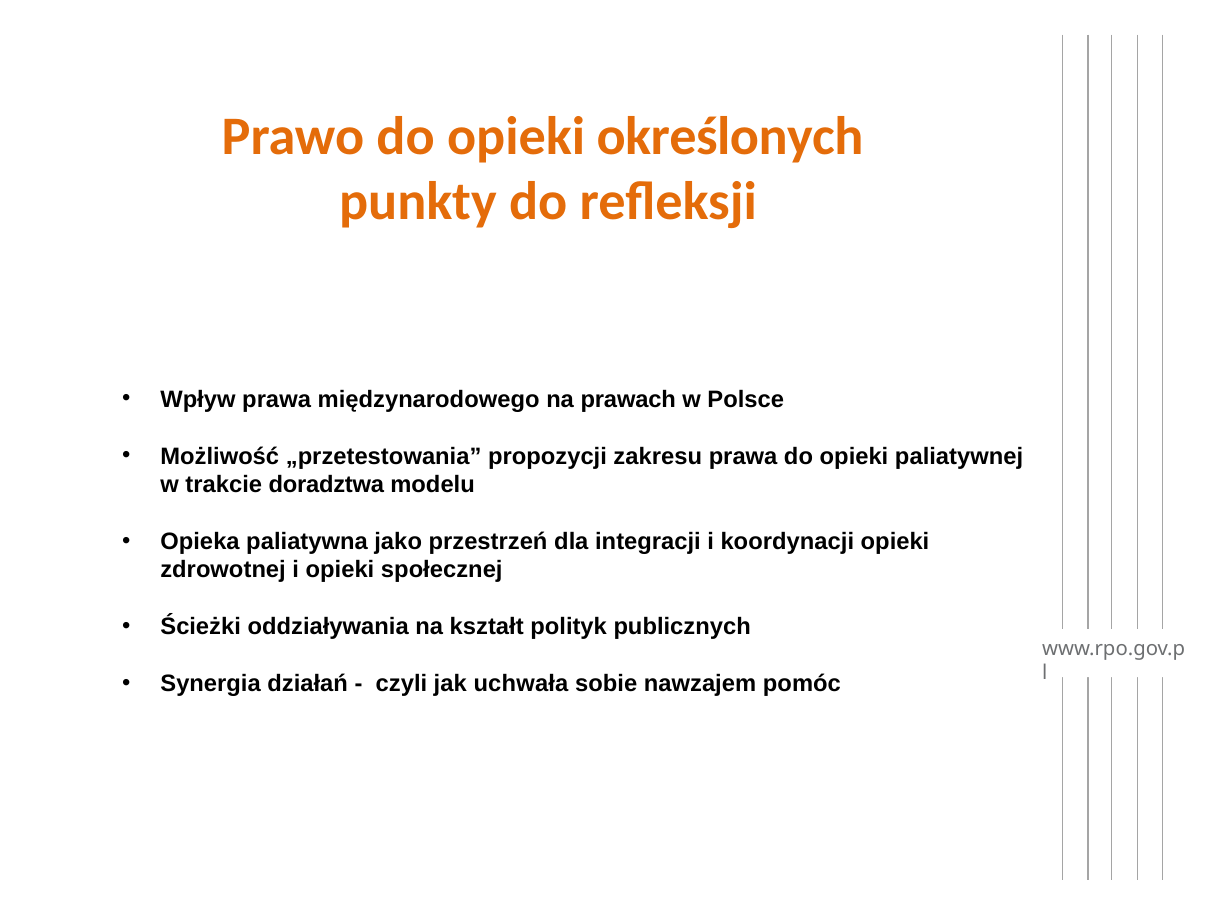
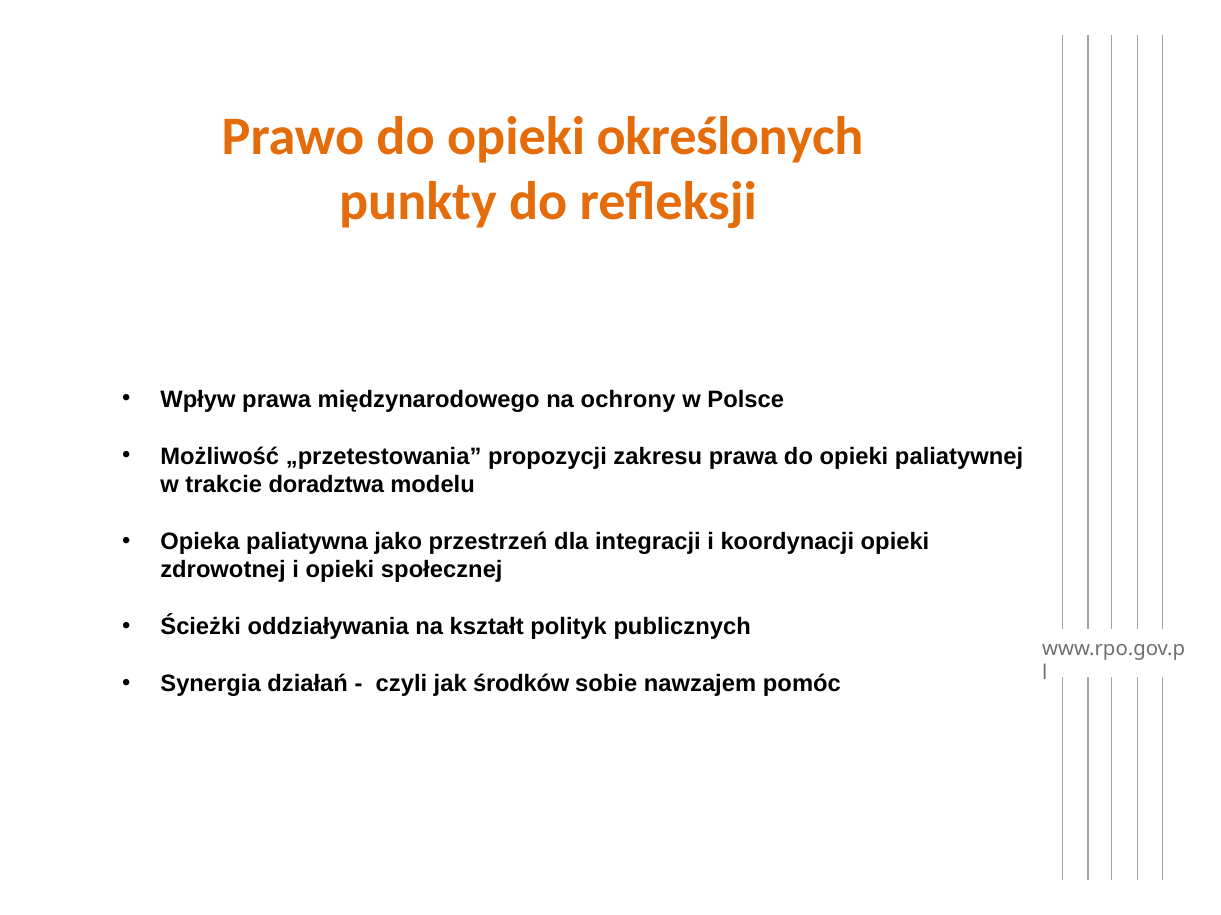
prawach: prawach -> ochrony (628, 400)
uchwała: uchwała -> środków (521, 685)
